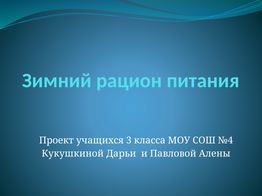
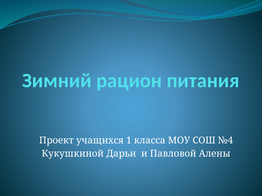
3: 3 -> 1 (129, 141)
